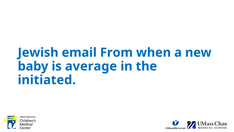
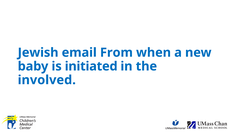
average: average -> initiated (91, 66)
initiated: initiated -> involved (47, 80)
